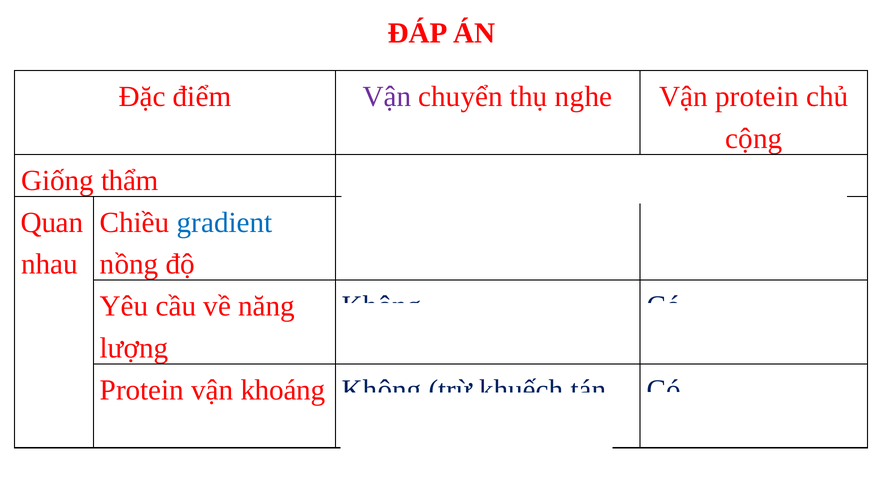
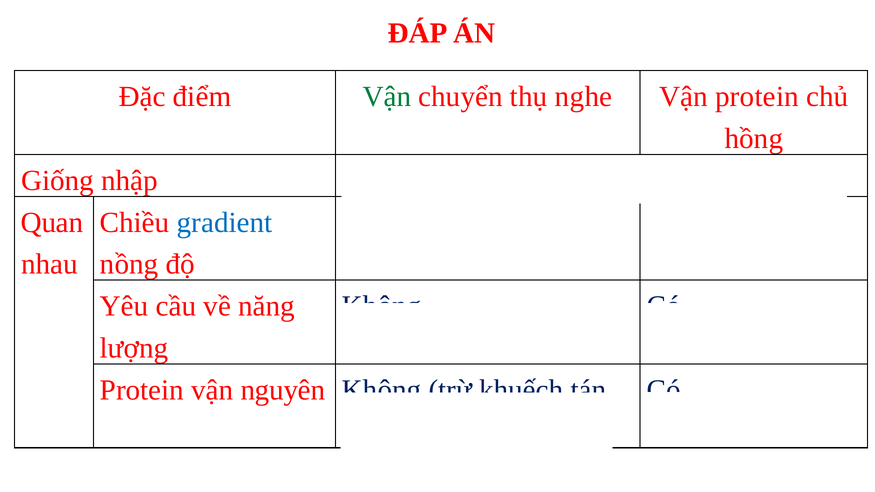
Vận colour: purple -> green (387, 97)
cộng: cộng -> hồng (754, 139)
thẩm: thẩm -> nhập (130, 181)
khoáng: khoáng -> nguyên (283, 390)
